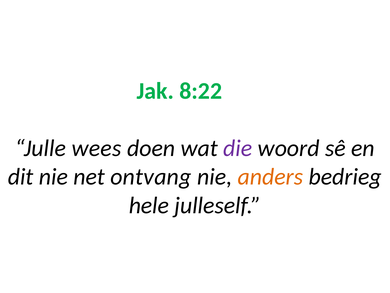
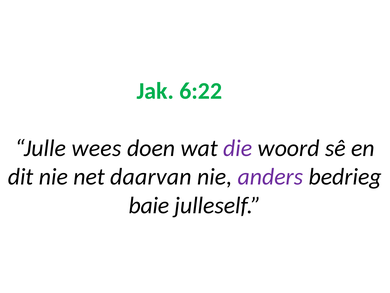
8:22: 8:22 -> 6:22 (201, 91)
ontvang: ontvang -> daarvan (151, 176)
anders colour: orange -> purple (270, 176)
hele: hele -> baie (149, 205)
